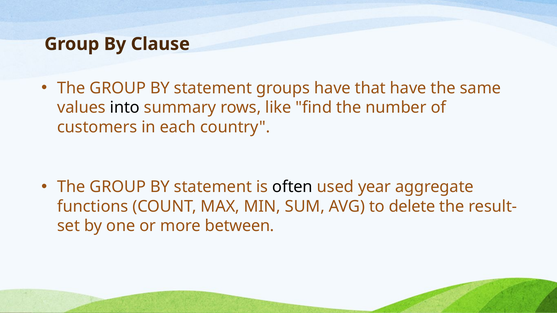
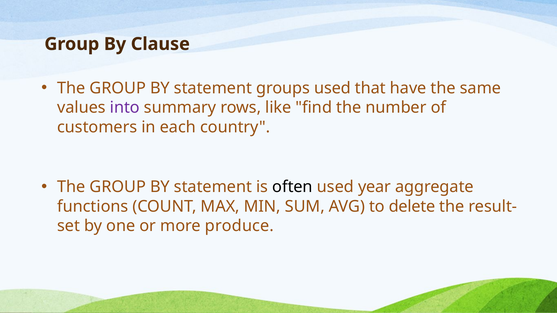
groups have: have -> used (333, 88)
into colour: black -> purple (125, 108)
between: between -> produce (239, 226)
